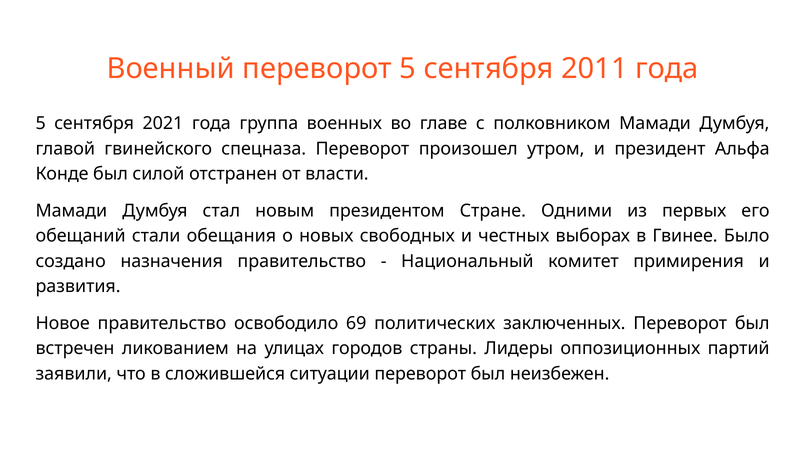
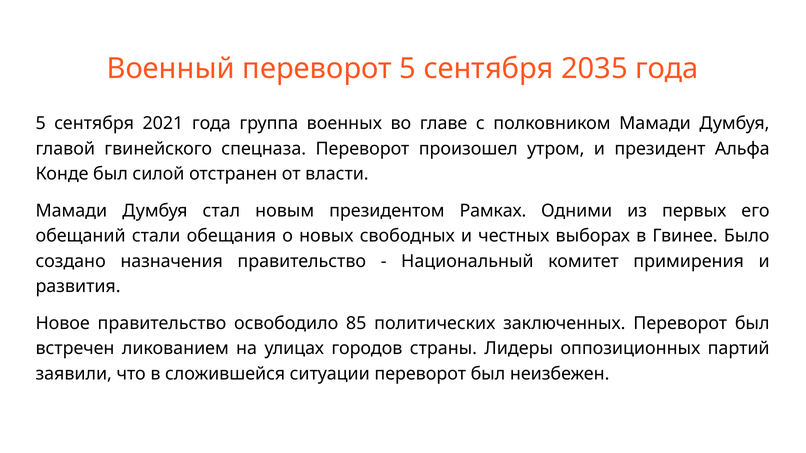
2011: 2011 -> 2035 (594, 69)
Стране: Стране -> Рамках (493, 211)
69: 69 -> 85 (356, 324)
